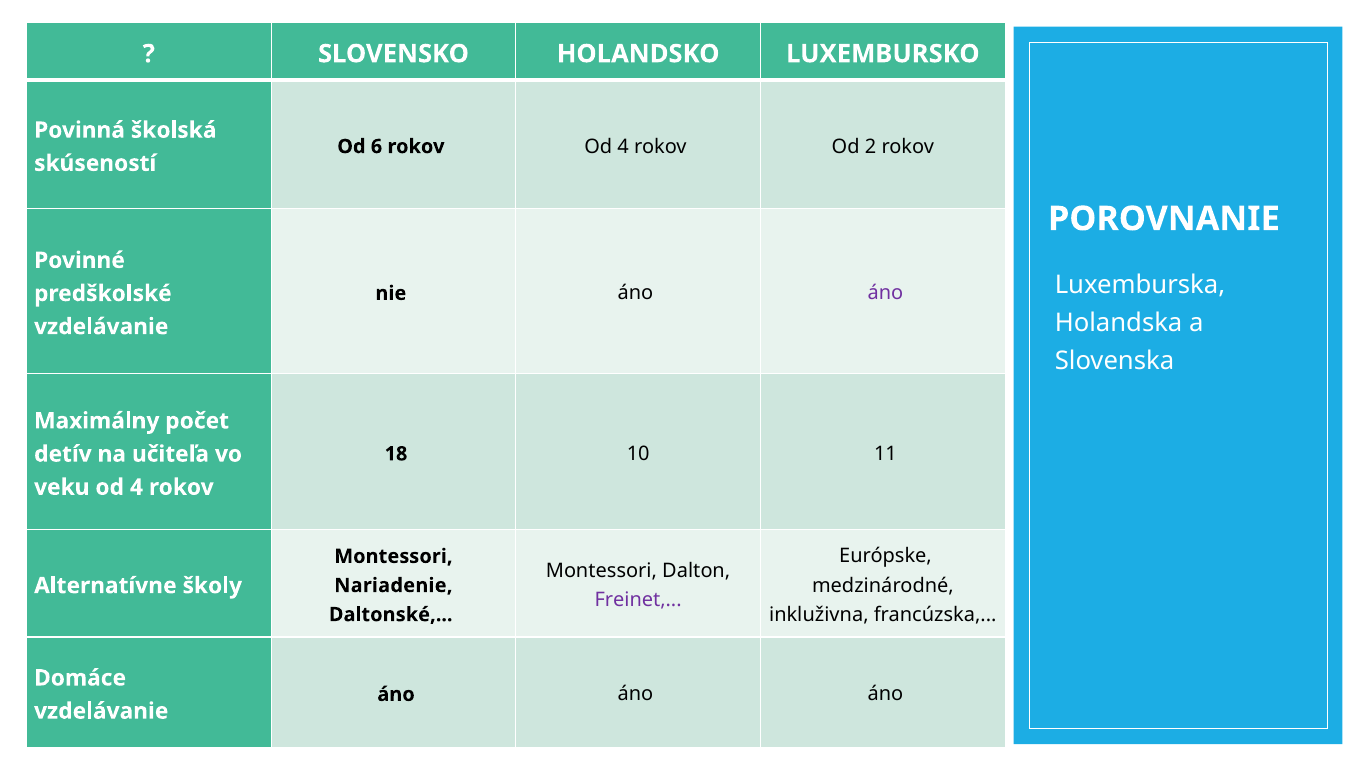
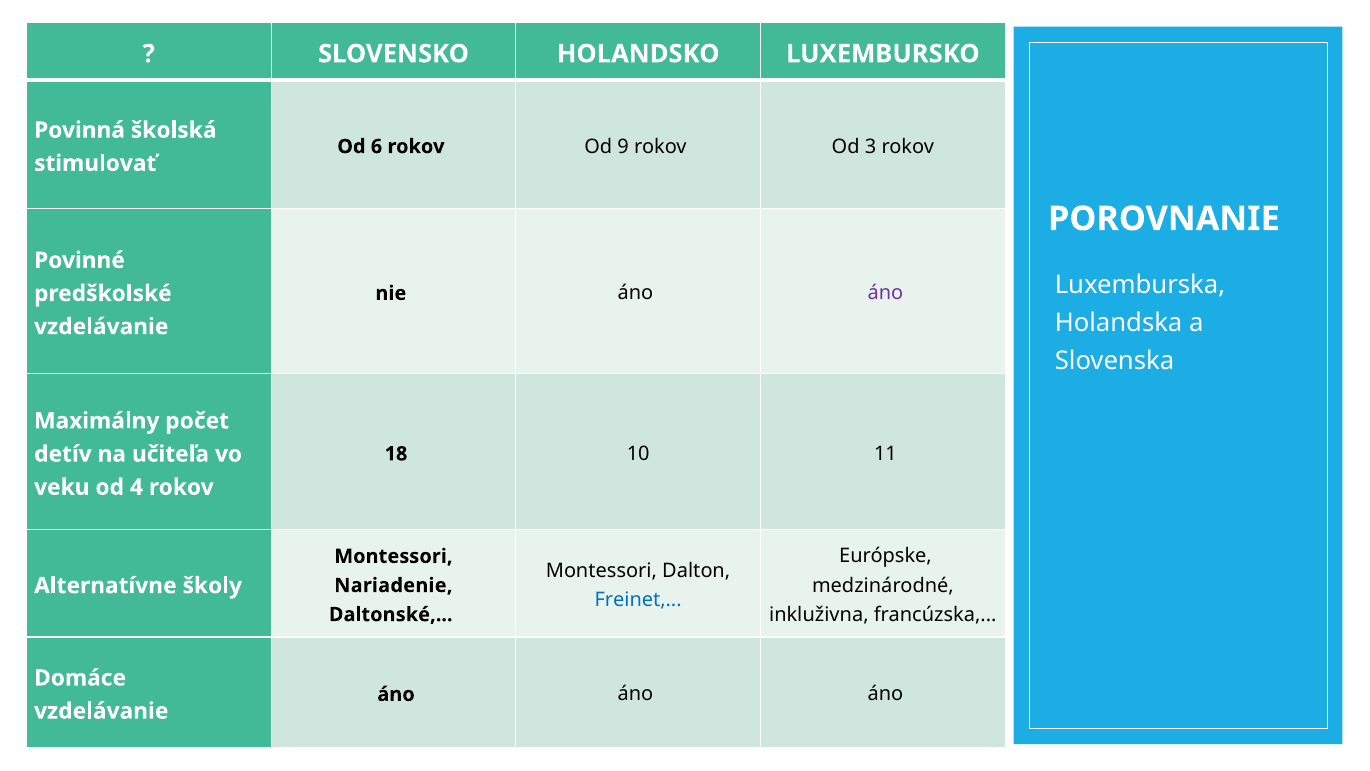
rokov Od 4: 4 -> 9 (623, 146)
2: 2 -> 3 (871, 146)
skúseností: skúseností -> stimulovať (95, 163)
Freinet colour: purple -> blue (638, 600)
